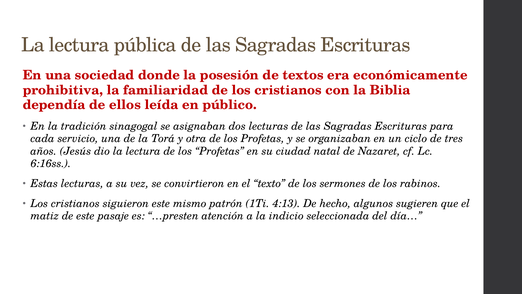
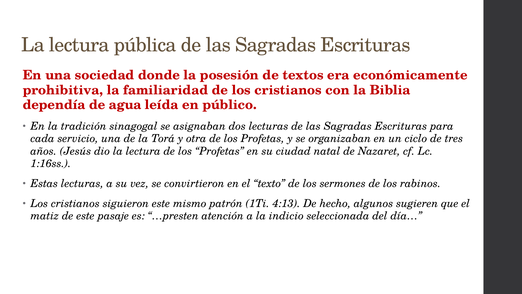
ellos: ellos -> agua (125, 105)
6:16ss: 6:16ss -> 1:16ss (51, 163)
